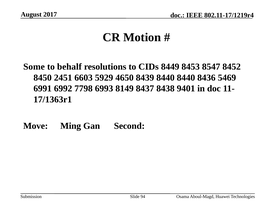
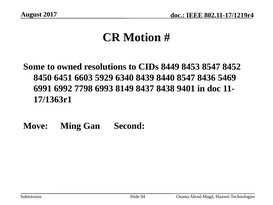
behalf: behalf -> owned (69, 67)
2451: 2451 -> 6451 (63, 78)
4650: 4650 -> 6340 (125, 78)
8440 8440: 8440 -> 8547 (186, 78)
